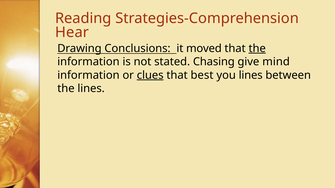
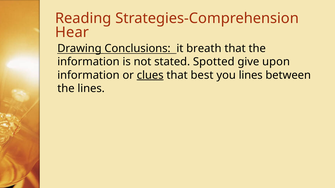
moved: moved -> breath (204, 49)
the underline: present -> none (257, 49)
Chasing: Chasing -> Spotted (214, 62)
mind: mind -> upon (276, 62)
